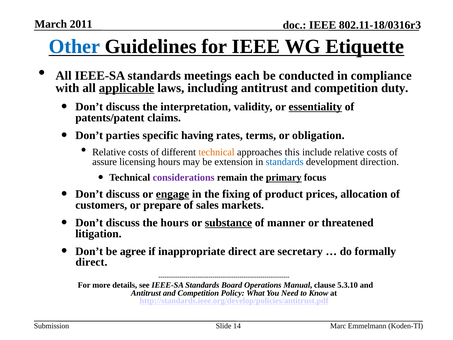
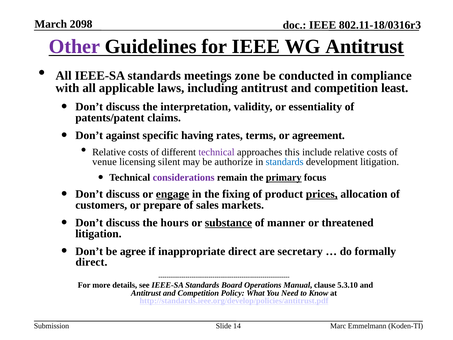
2011: 2011 -> 2098 (81, 24)
Other colour: blue -> purple (74, 47)
WG Etiquette: Etiquette -> Antitrust (365, 47)
each: each -> zone (247, 76)
applicable underline: present -> none (127, 88)
duty: duty -> least (395, 88)
essentiality underline: present -> none (315, 107)
parties: parties -> against (123, 135)
obligation: obligation -> agreement (318, 135)
technical colour: orange -> purple (217, 152)
assure: assure -> venue (105, 162)
licensing hours: hours -> silent (169, 162)
extension: extension -> authorize (234, 162)
development direction: direction -> litigation (380, 162)
prices underline: none -> present (322, 194)
